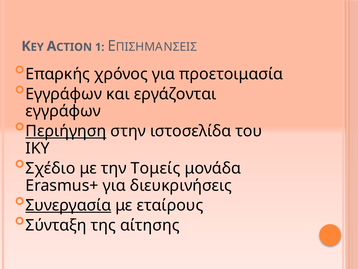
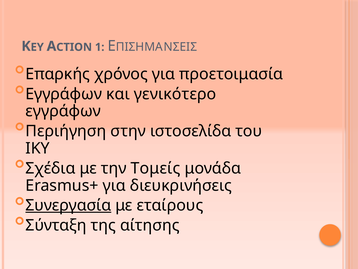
εργάζονται: εργάζονται -> γενικότερο (175, 94)
Περιήγηση underline: present -> none (66, 131)
Σχέδιο: Σχέδιο -> Σχέδια (51, 168)
